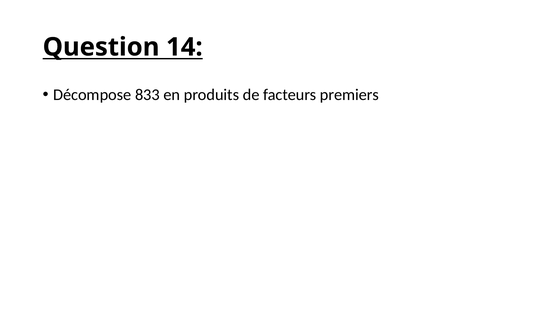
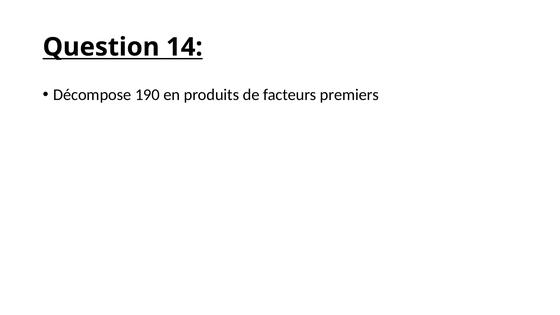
833: 833 -> 190 (147, 95)
